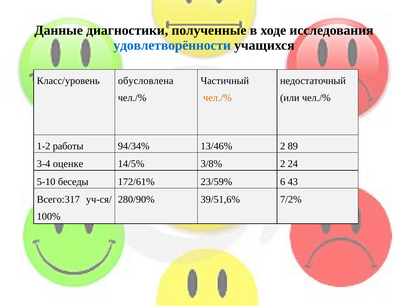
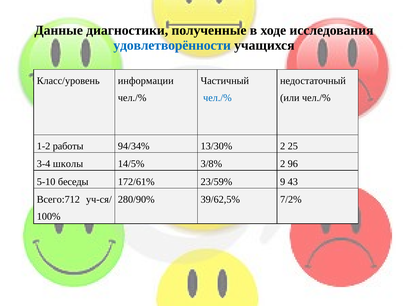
обусловлена: обусловлена -> информации (146, 81)
чел./% colour: orange -> blue (217, 98)
13/46%: 13/46% -> 13/30% (216, 146)
89: 89 -> 25 (293, 146)
оценке: оценке -> школы (68, 164)
24: 24 -> 96 (293, 164)
6: 6 -> 9 (283, 182)
Всего:317: Всего:317 -> Всего:712 (58, 199)
39/51,6%: 39/51,6% -> 39/62,5% (220, 199)
